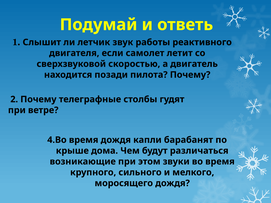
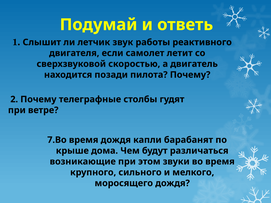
4.Во: 4.Во -> 7.Во (57, 140)
